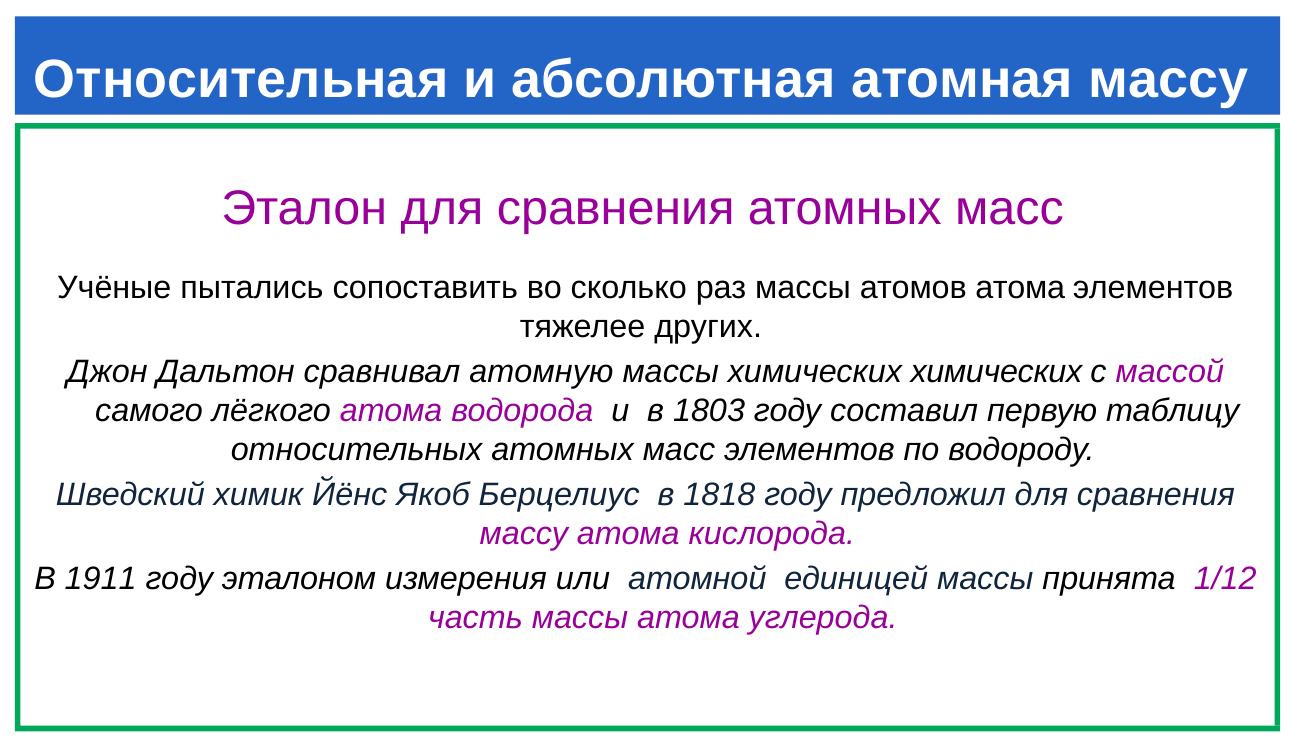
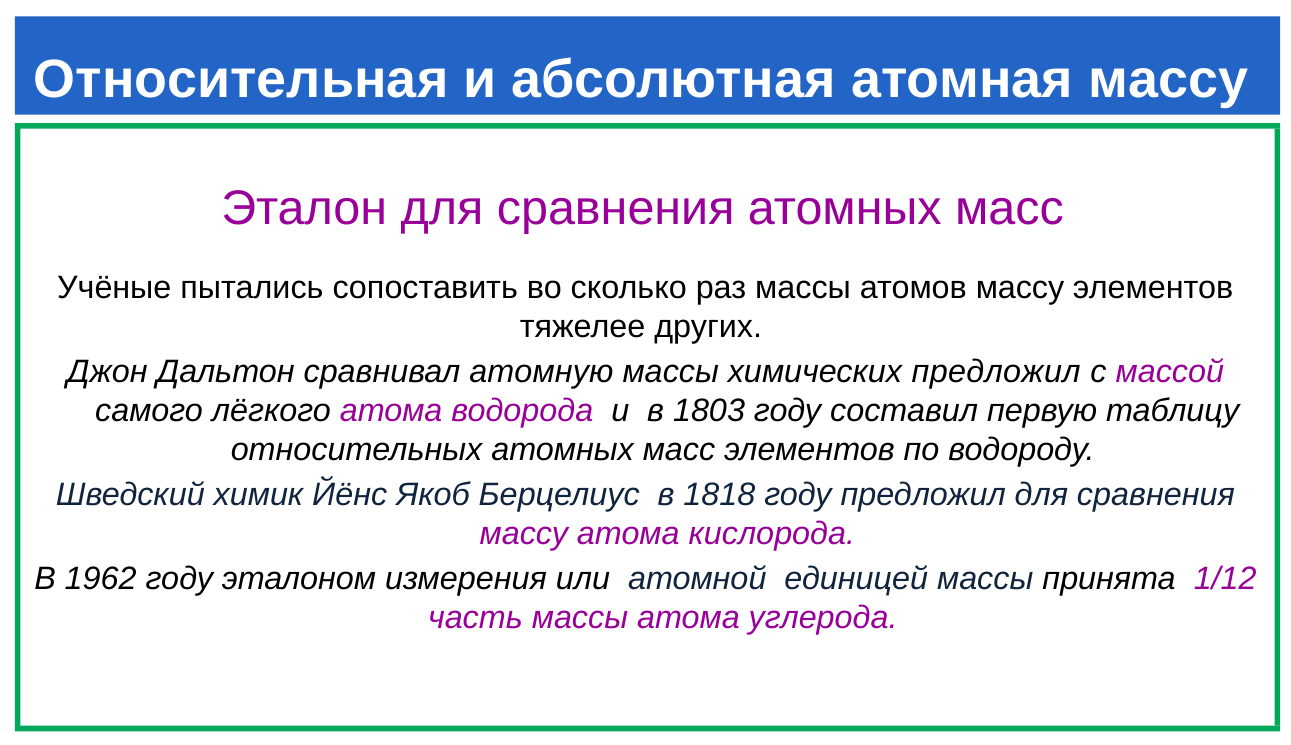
атомов атома: атома -> массу (1020, 288)
химических химических: химических -> предложил (996, 372)
1911: 1911 -> 1962 (101, 579)
